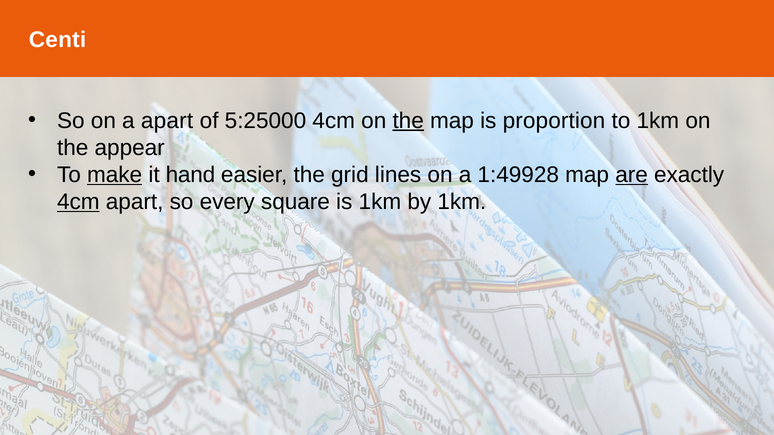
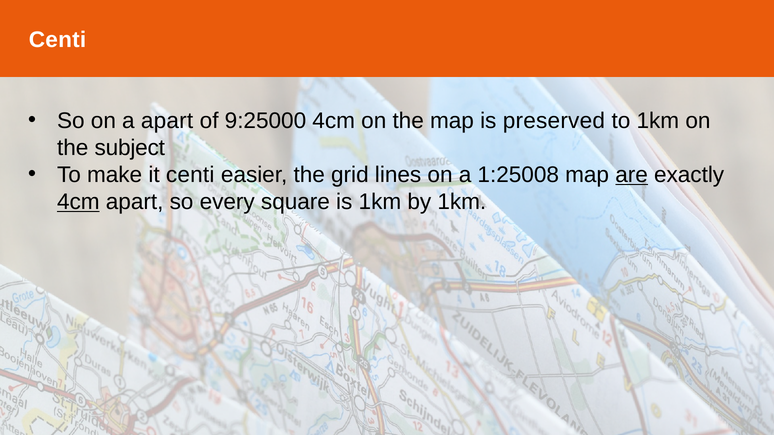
5:25000: 5:25000 -> 9:25000 (265, 121)
the underline: present -> none (408, 121)
proportion: proportion -> preserved (554, 121)
appear: appear -> subject (130, 148)
make underline: present -> none (115, 175)
it hand: hand -> centi (190, 175)
1:49928: 1:49928 -> 1:25008 (518, 175)
